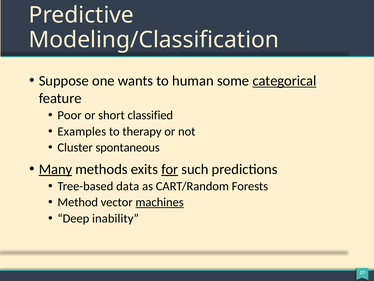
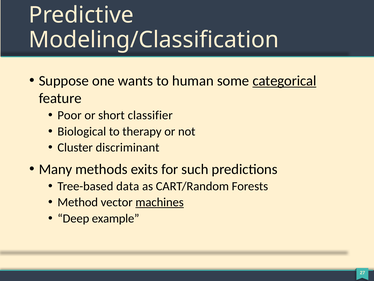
classified: classified -> classifier (150, 115)
Examples: Examples -> Biological (82, 131)
spontaneous: spontaneous -> discriminant (128, 147)
Many underline: present -> none (55, 169)
for underline: present -> none (170, 169)
inability: inability -> example (116, 218)
